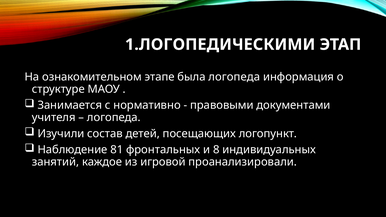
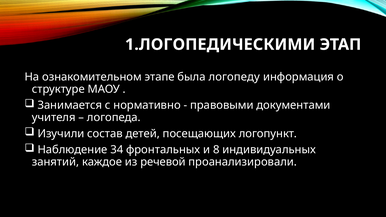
была логопеда: логопеда -> логопеду (234, 77)
81: 81 -> 34 (117, 150)
игровой: игровой -> речевой (163, 162)
